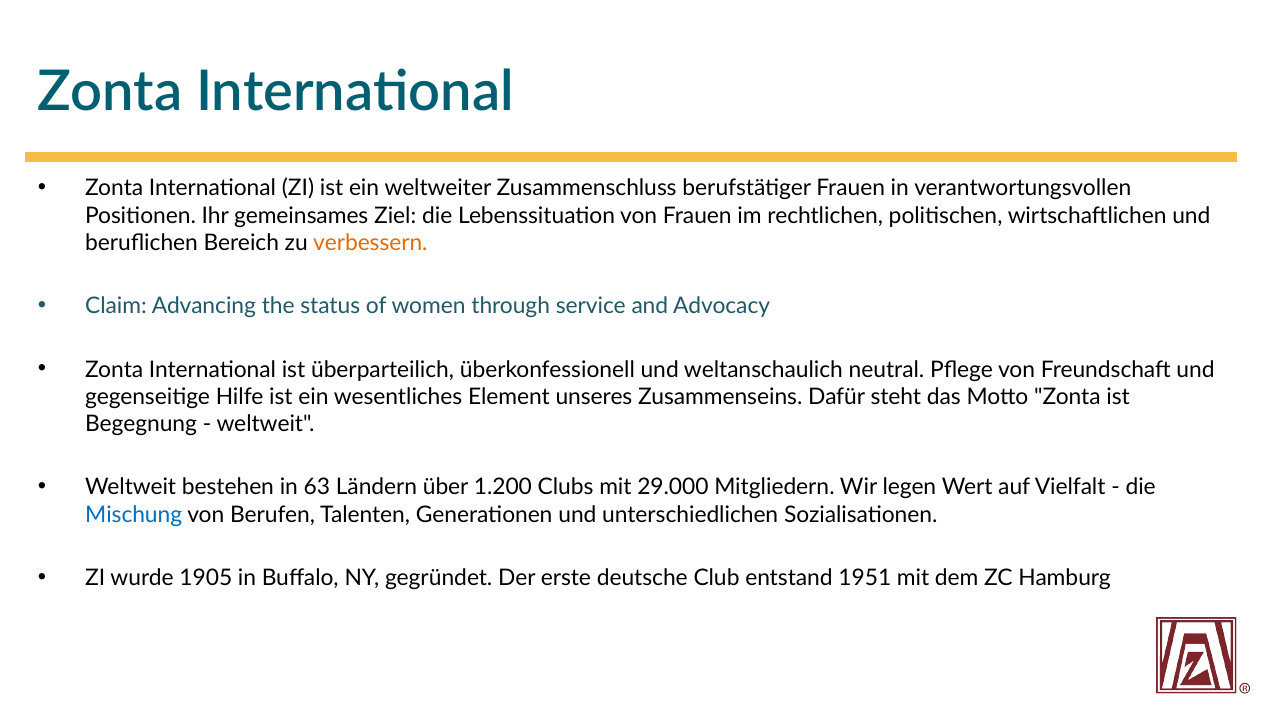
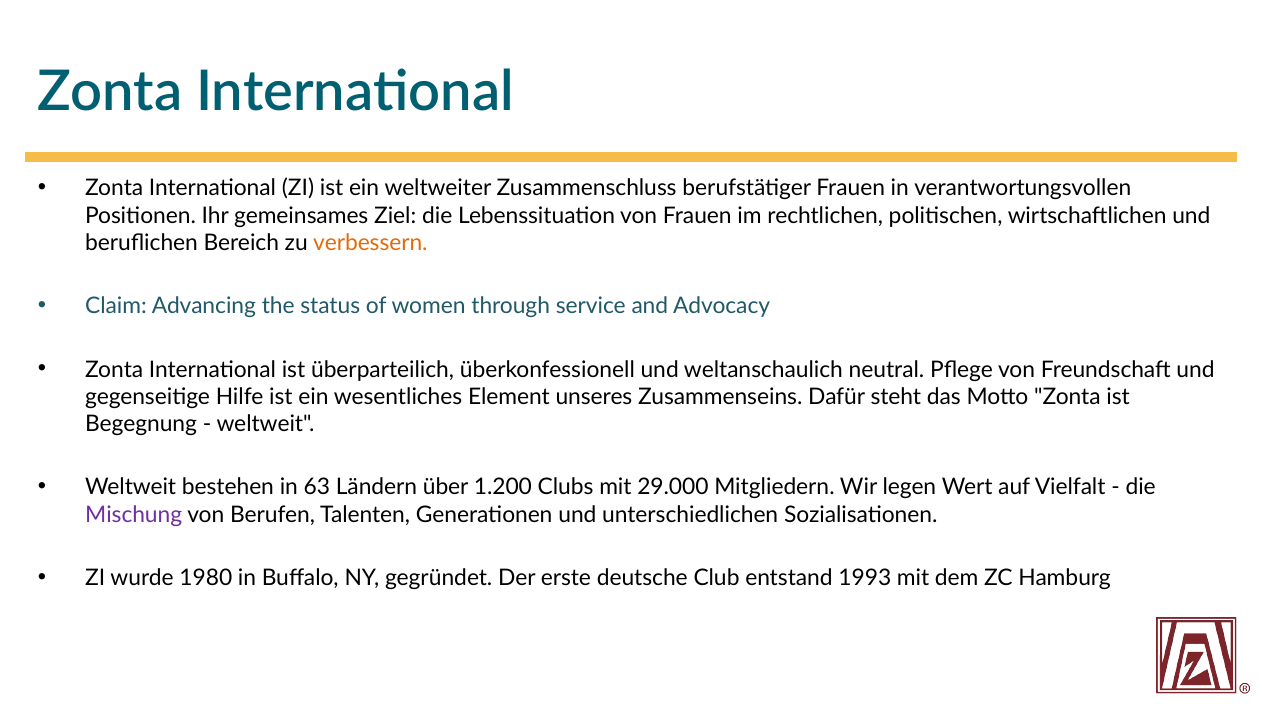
Mischung colour: blue -> purple (134, 515)
1905: 1905 -> 1980 (206, 578)
1951: 1951 -> 1993 (865, 578)
